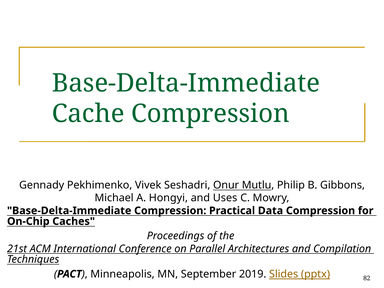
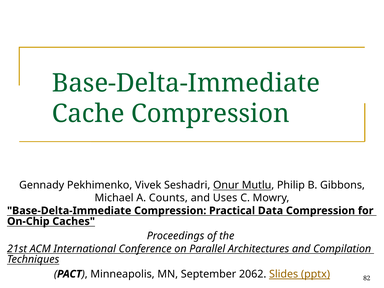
Hongyi: Hongyi -> Counts (168, 198)
2019: 2019 -> 2062 (253, 274)
